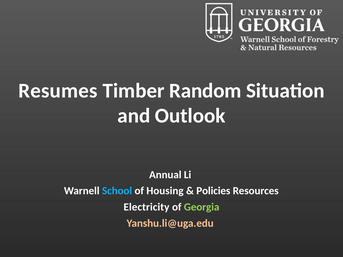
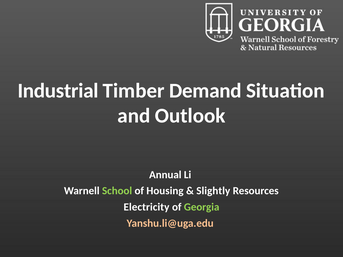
Resumes: Resumes -> Industrial (58, 91)
Random: Random -> Demand (205, 91)
School colour: light blue -> light green (117, 191)
Policies: Policies -> Slightly (213, 191)
